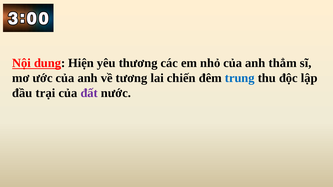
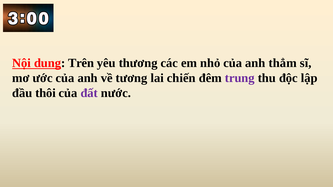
Hiện: Hiện -> Trên (81, 63)
trung colour: blue -> purple (240, 78)
trại: trại -> thôi (46, 93)
